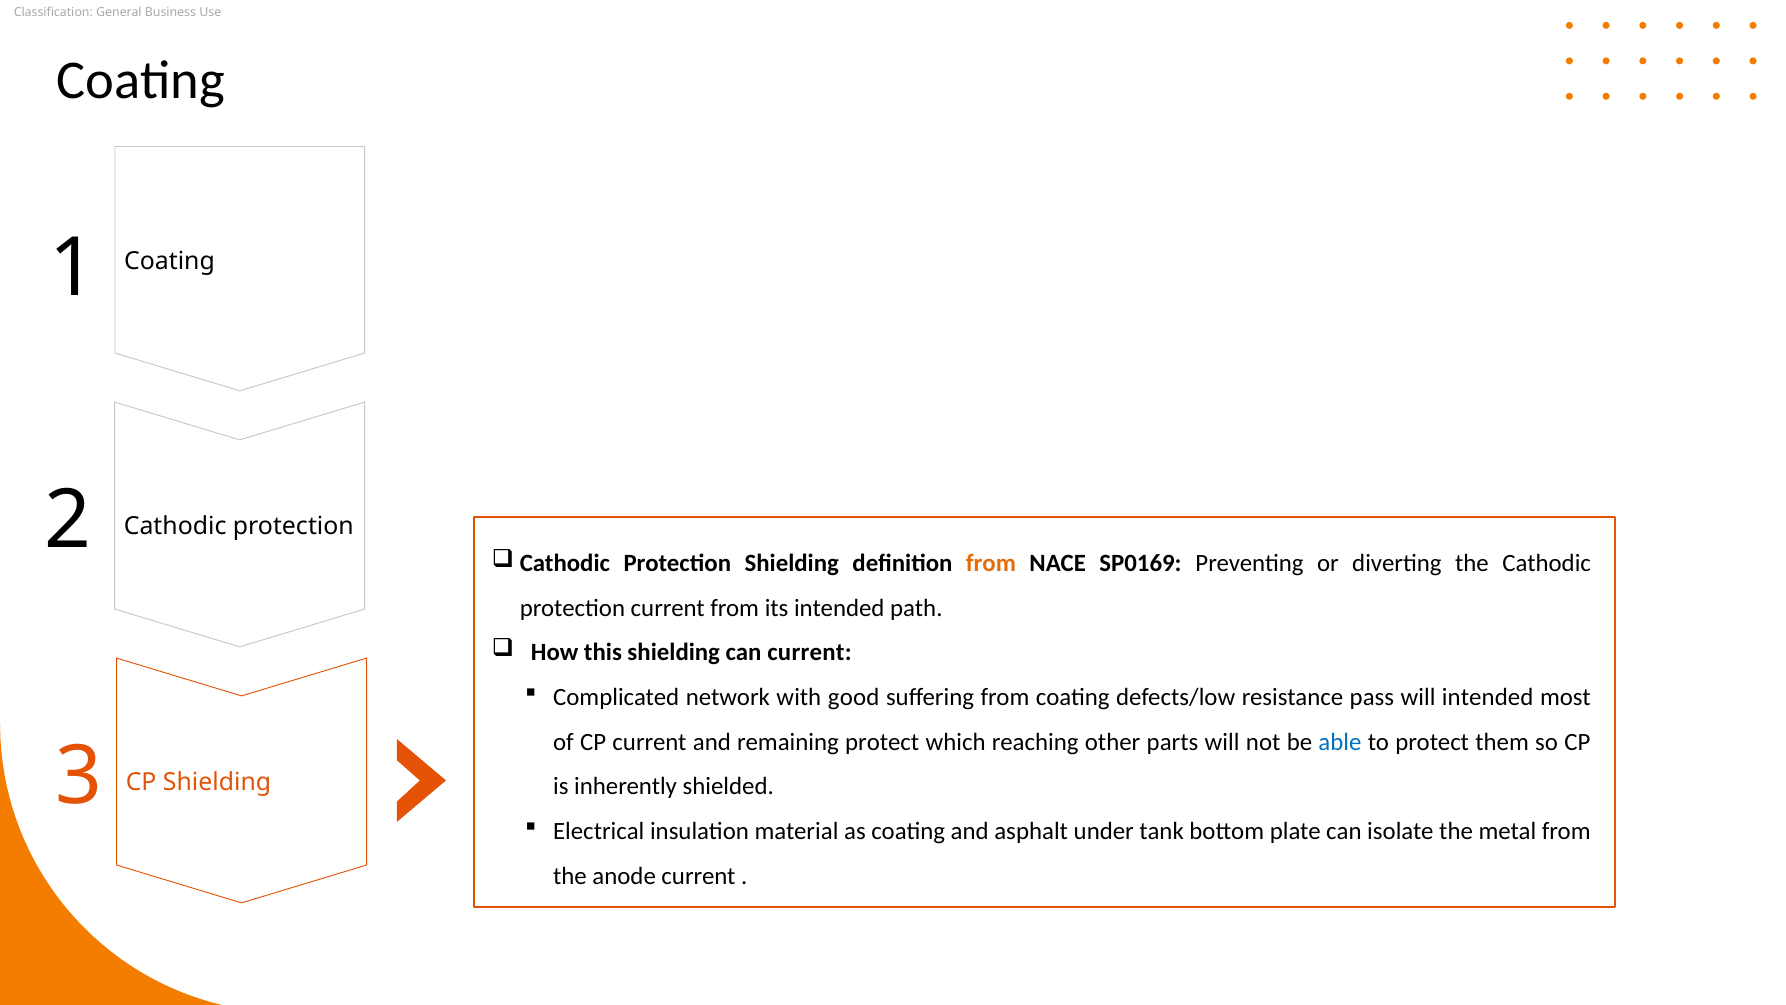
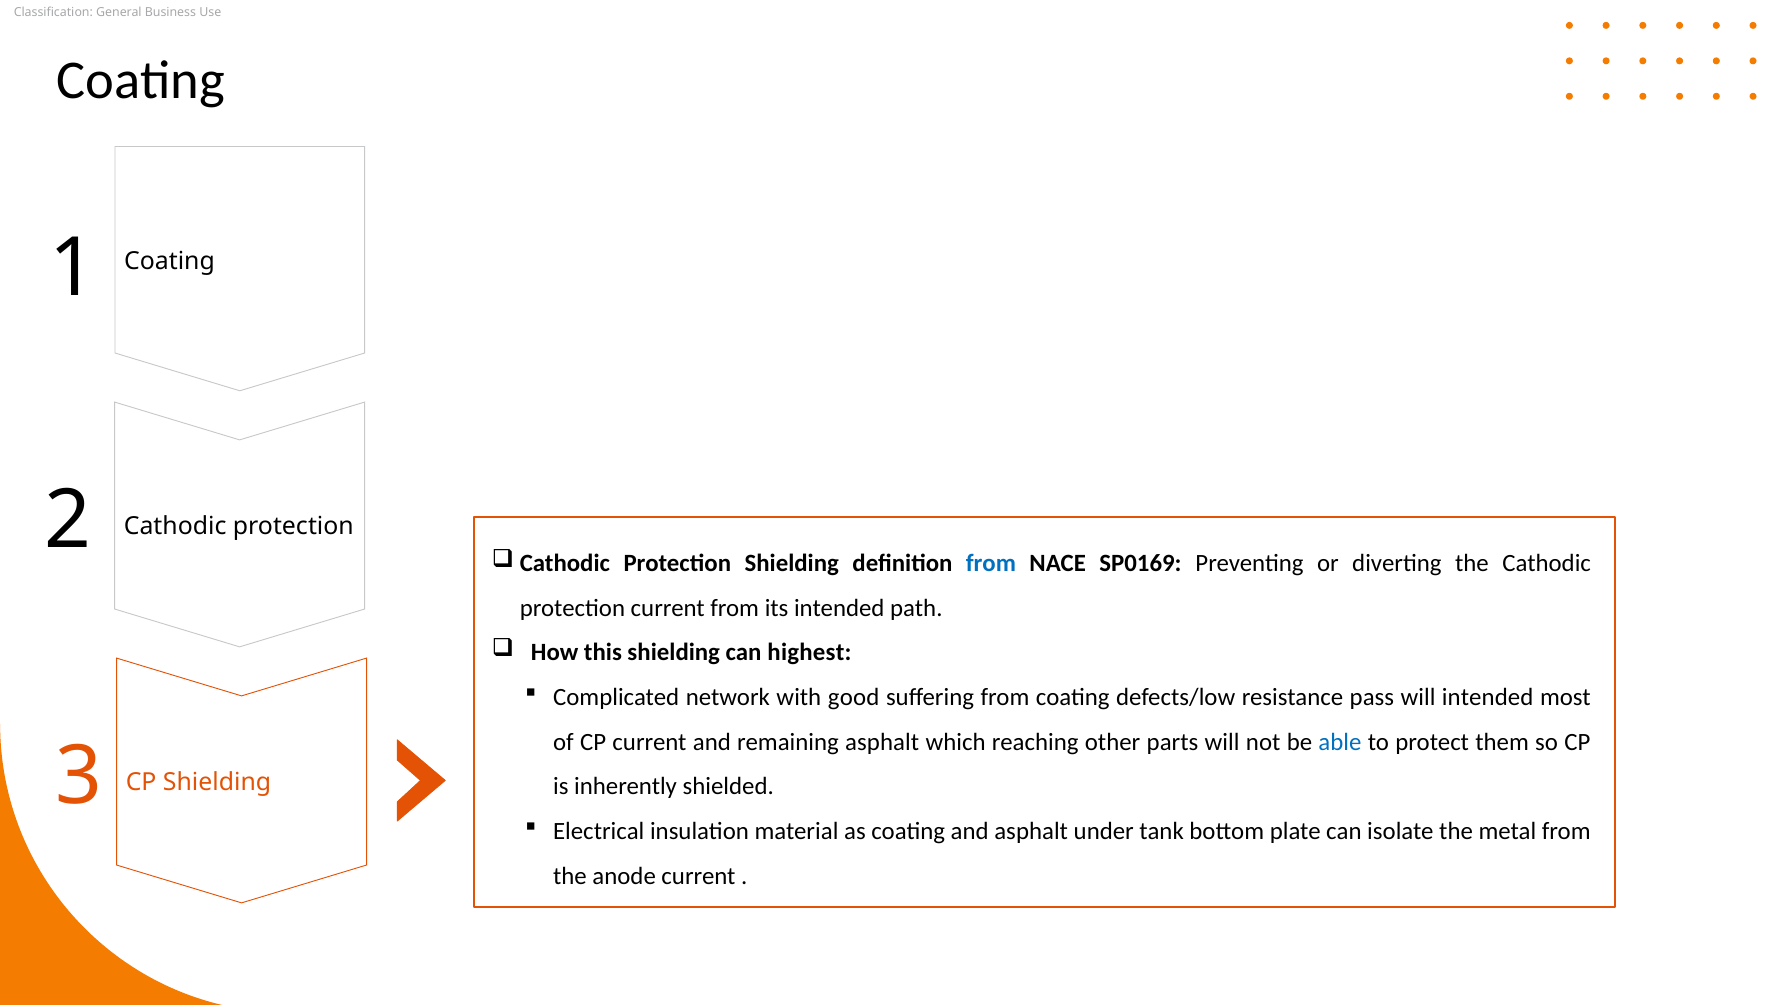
from colour: orange -> blue (991, 563)
can current: current -> highest (809, 652)
remaining protect: protect -> asphalt (882, 742)
